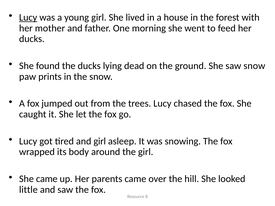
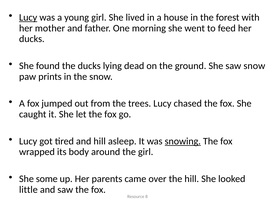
and girl: girl -> hill (100, 141)
snowing underline: none -> present (183, 141)
She came: came -> some (47, 179)
